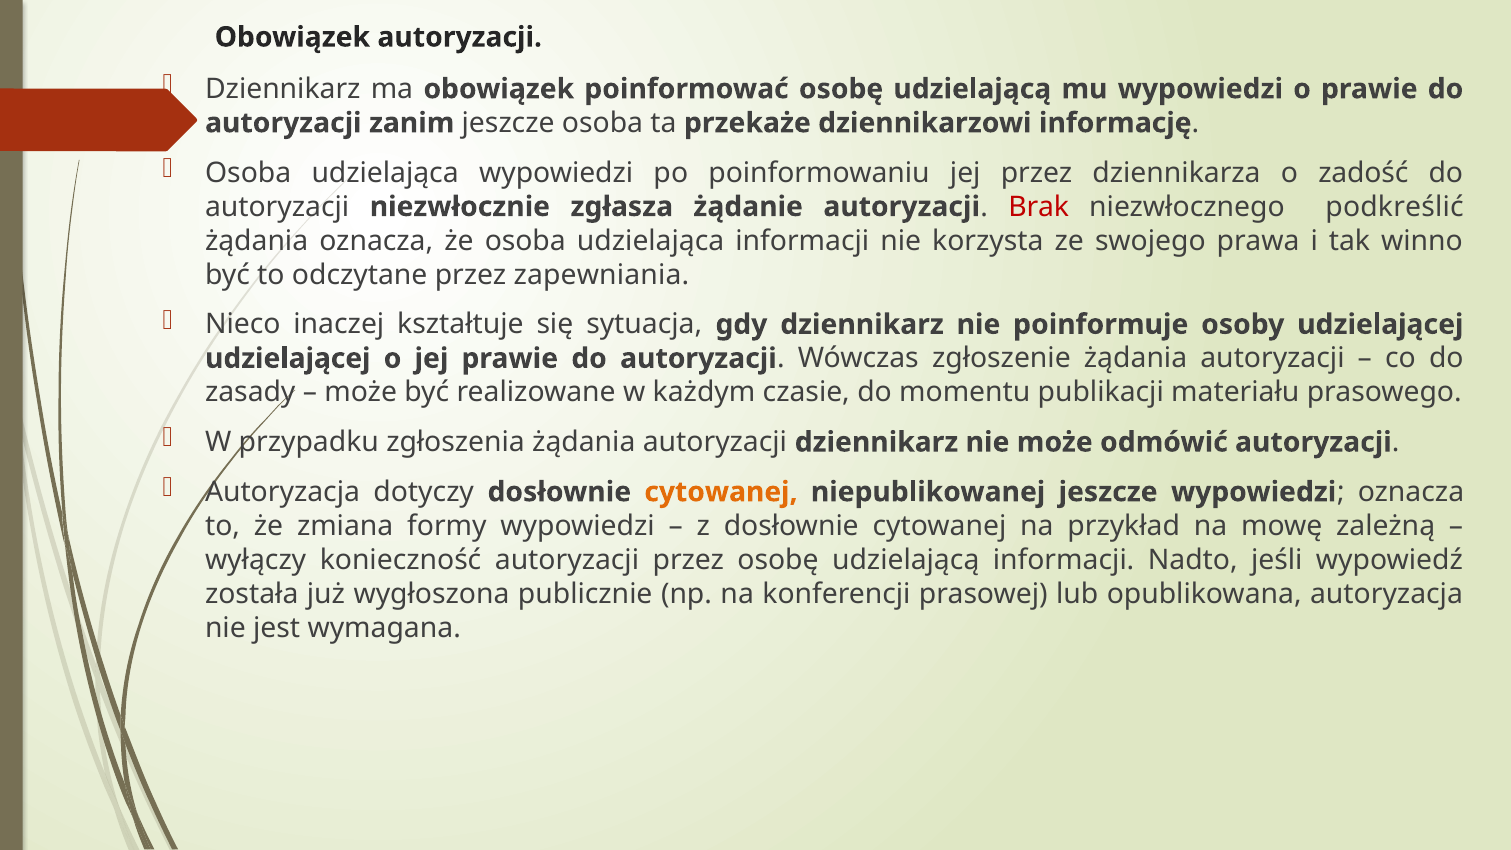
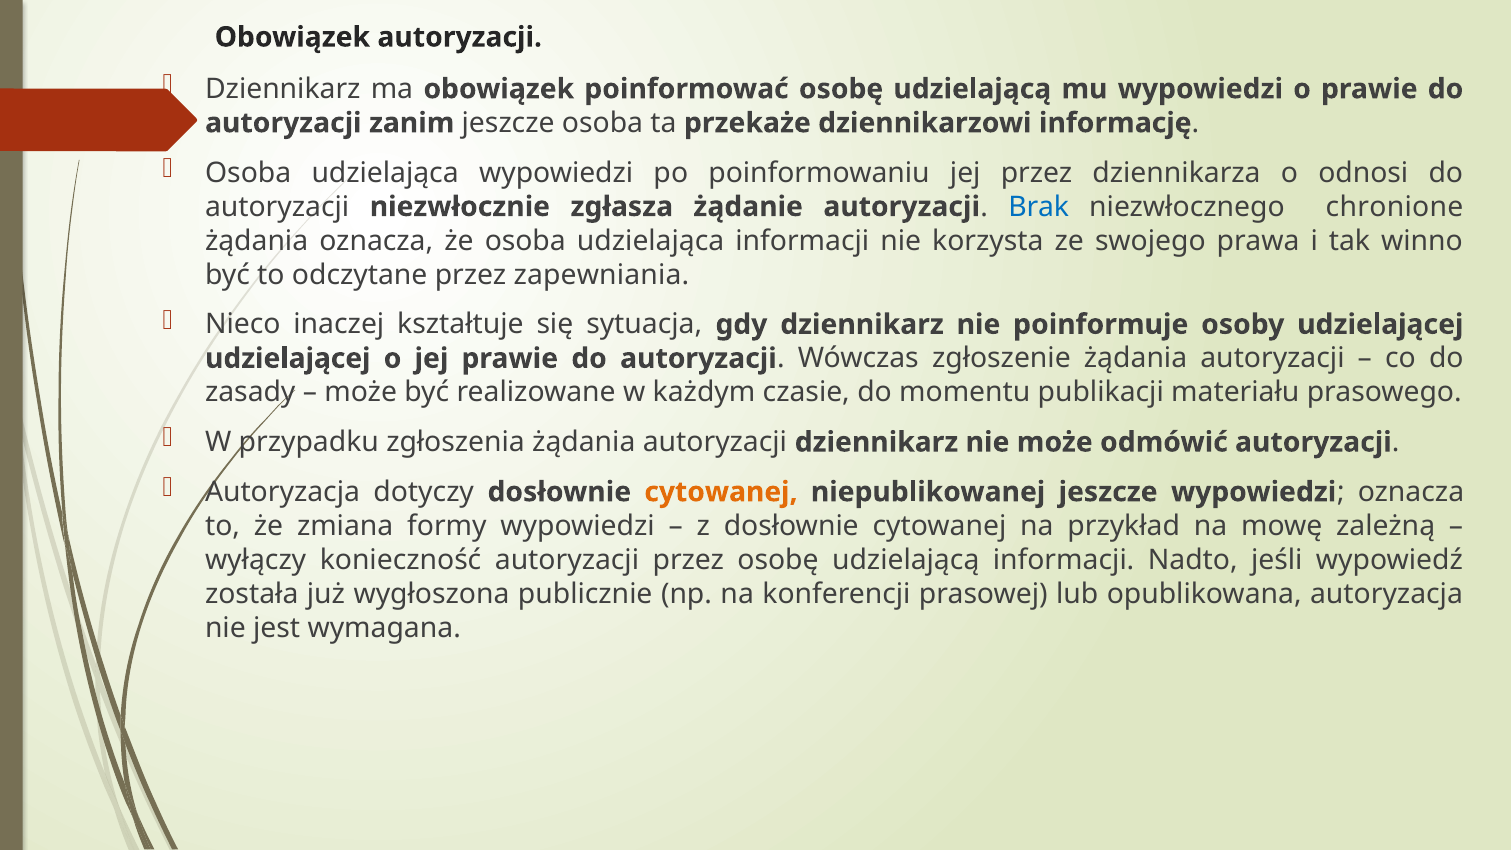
zadość: zadość -> odnosi (1363, 173)
Brak colour: red -> blue (1039, 207)
podkreślić: podkreślić -> chronione (1395, 207)
